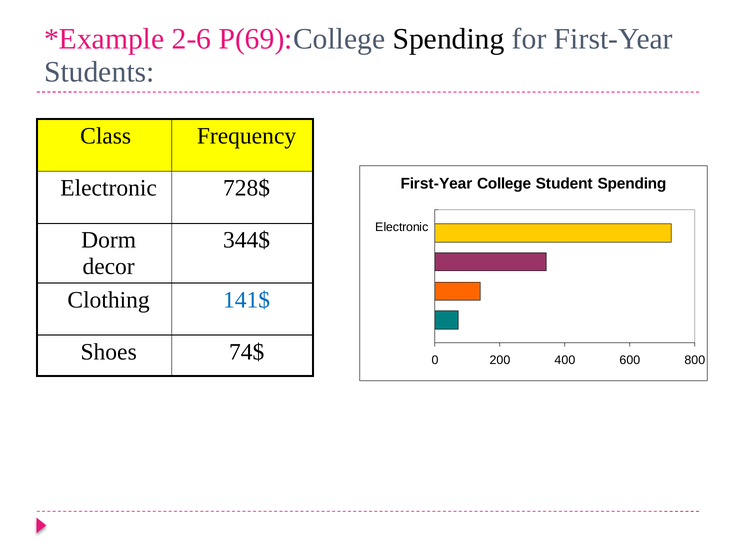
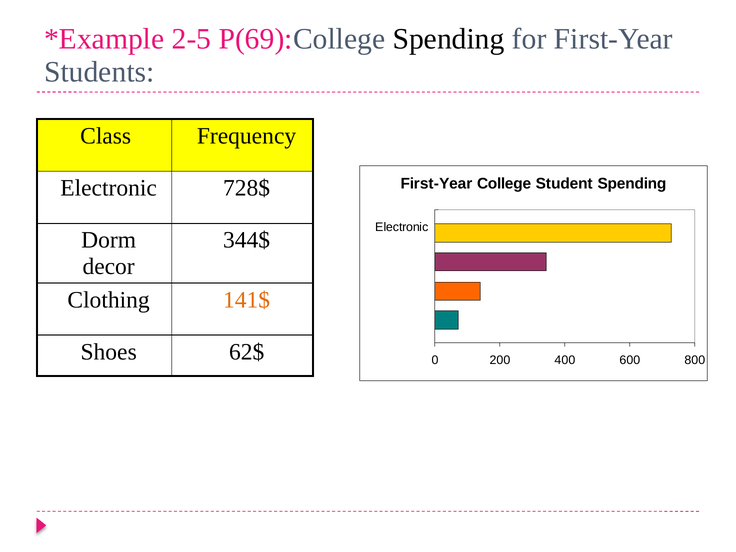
2-6: 2-6 -> 2-5 (191, 39)
141$ colour: blue -> orange (247, 300)
74$: 74$ -> 62$ (247, 352)
